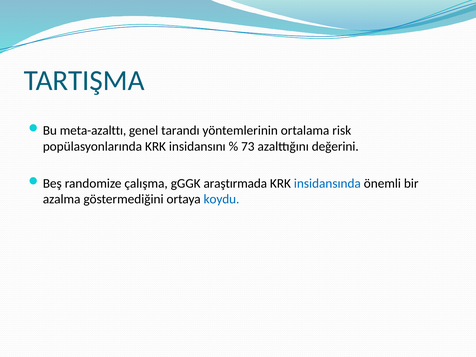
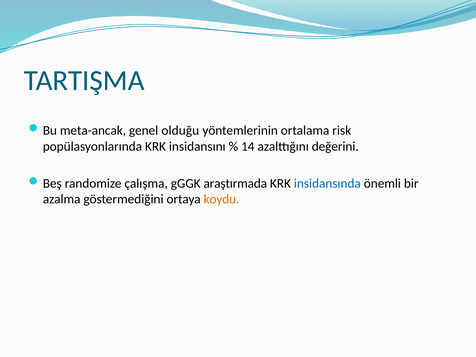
meta-azalttı: meta-azalttı -> meta-ancak (93, 131)
tarandı: tarandı -> olduğu (180, 131)
73: 73 -> 14 (248, 146)
koydu colour: blue -> orange (222, 199)
